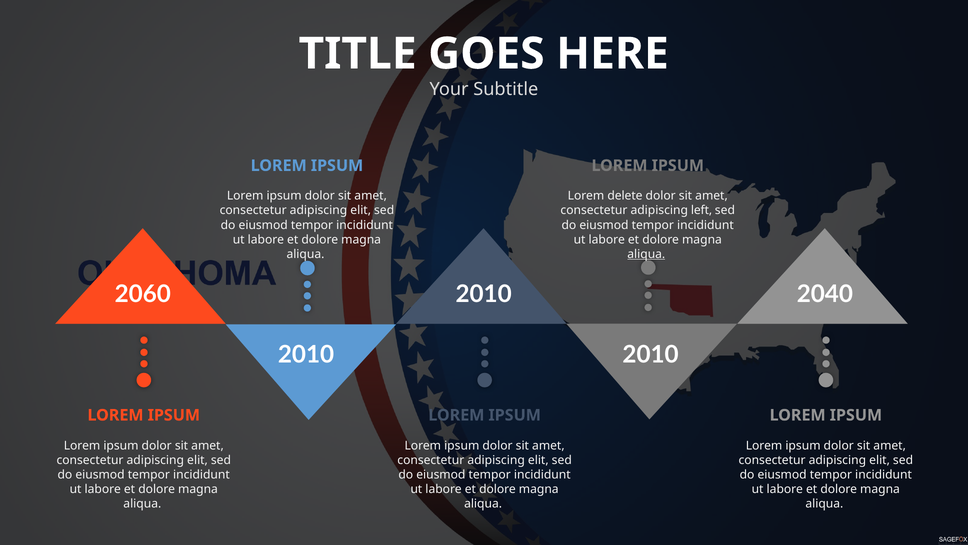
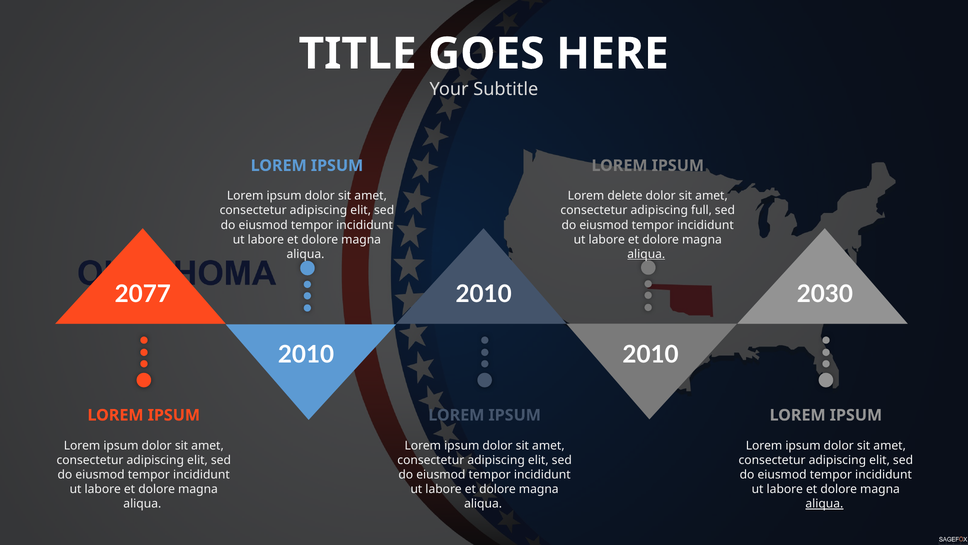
left: left -> full (701, 210)
2060: 2060 -> 2077 (143, 294)
2040: 2040 -> 2030 (825, 294)
aliqua underline: none -> present (824, 503)
